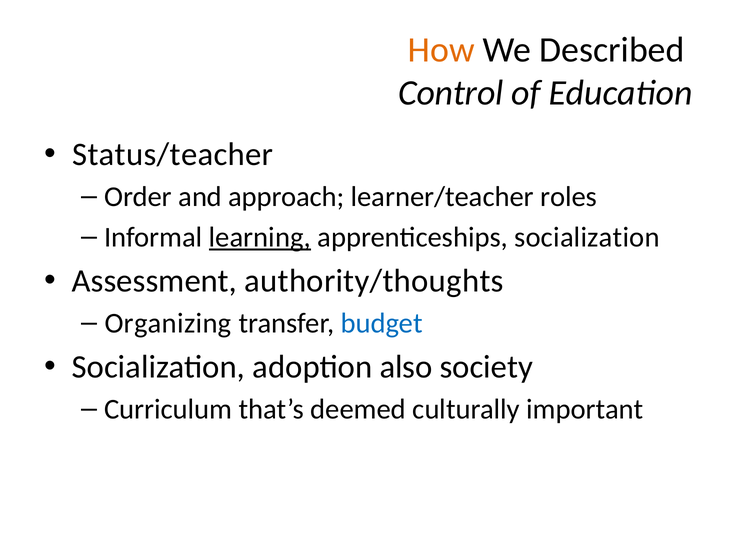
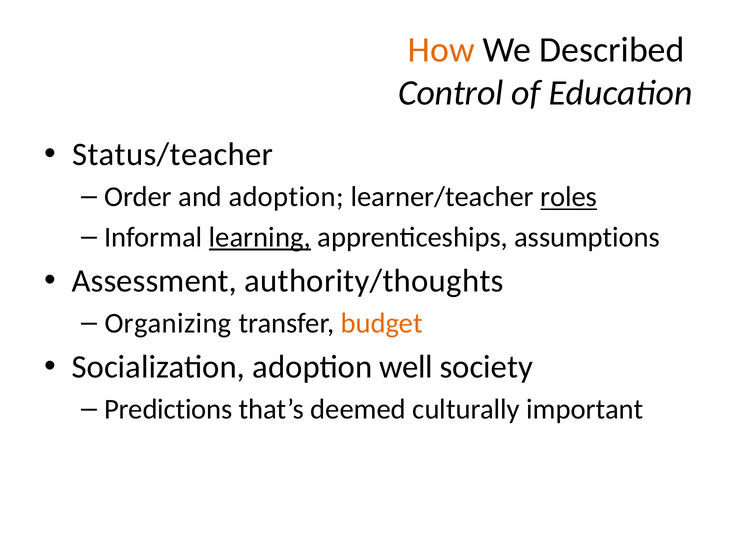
and approach: approach -> adoption (286, 197)
roles underline: none -> present (569, 197)
apprenticeships socialization: socialization -> assumptions (587, 237)
budget colour: blue -> orange (382, 323)
also: also -> well (406, 367)
Curriculum: Curriculum -> Predictions (168, 409)
